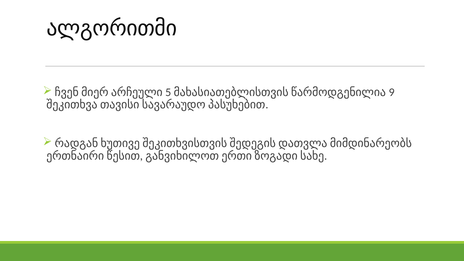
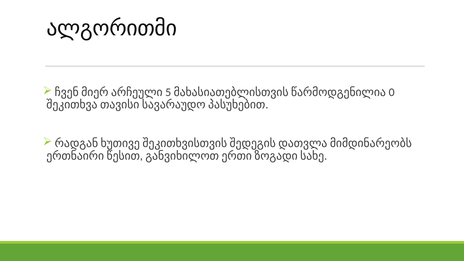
9: 9 -> 0 (392, 92)
